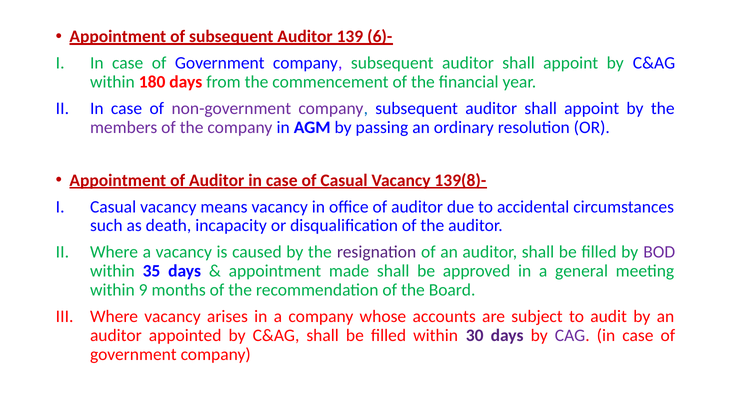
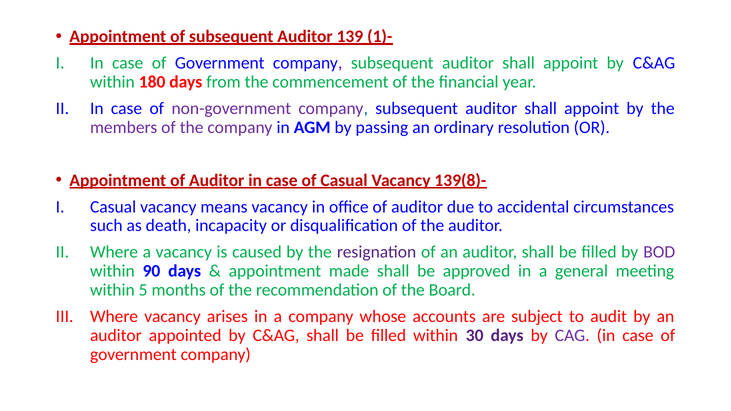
6)-: 6)- -> 1)- (380, 36)
35: 35 -> 90 (151, 271)
9: 9 -> 5 (143, 290)
